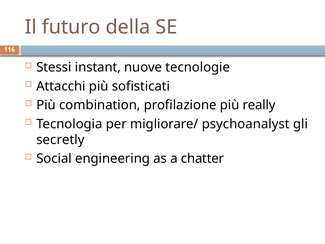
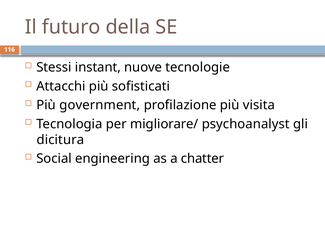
combination: combination -> government (100, 105)
really: really -> visita (259, 105)
secretly: secretly -> dicitura (60, 140)
